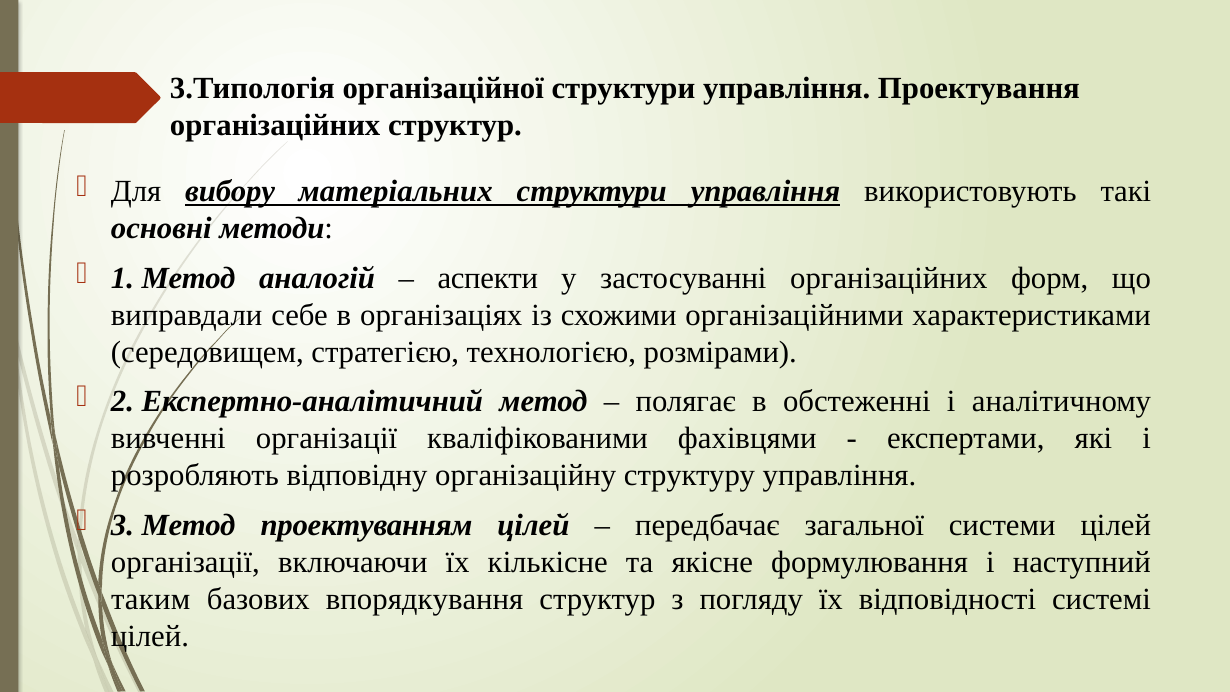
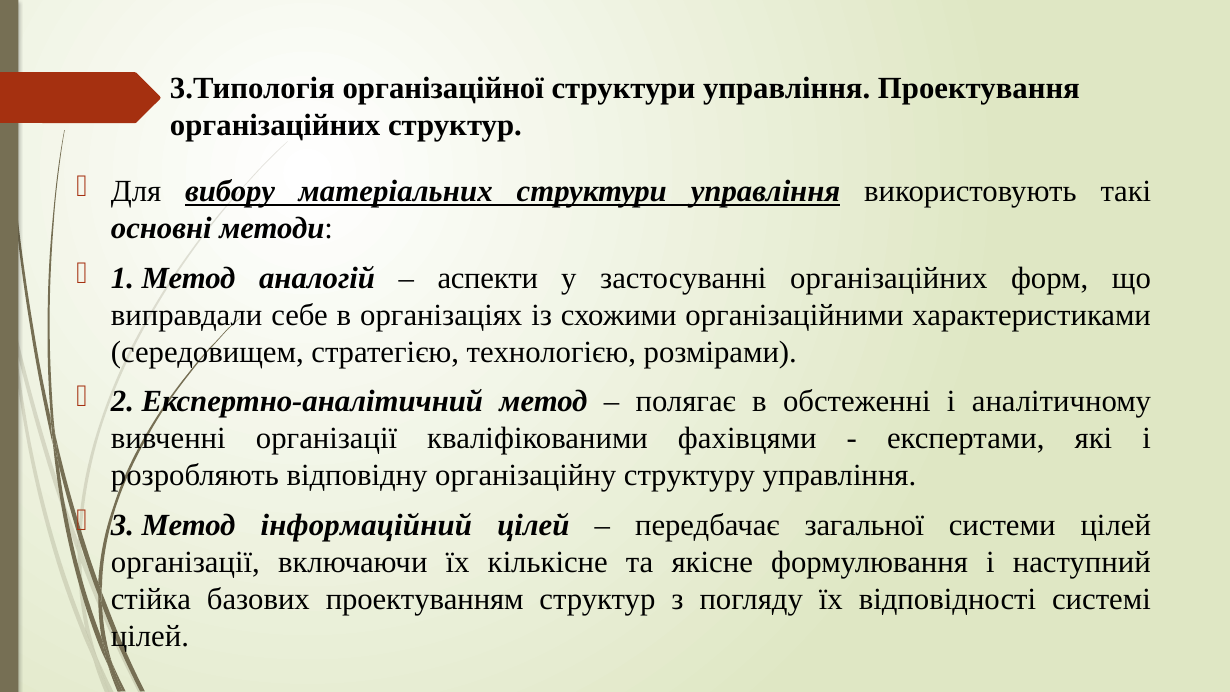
проектуванням: проектуванням -> інформаційний (366, 525)
таким: таким -> стійка (151, 599)
впорядкування: впорядкування -> проектуванням (425, 599)
